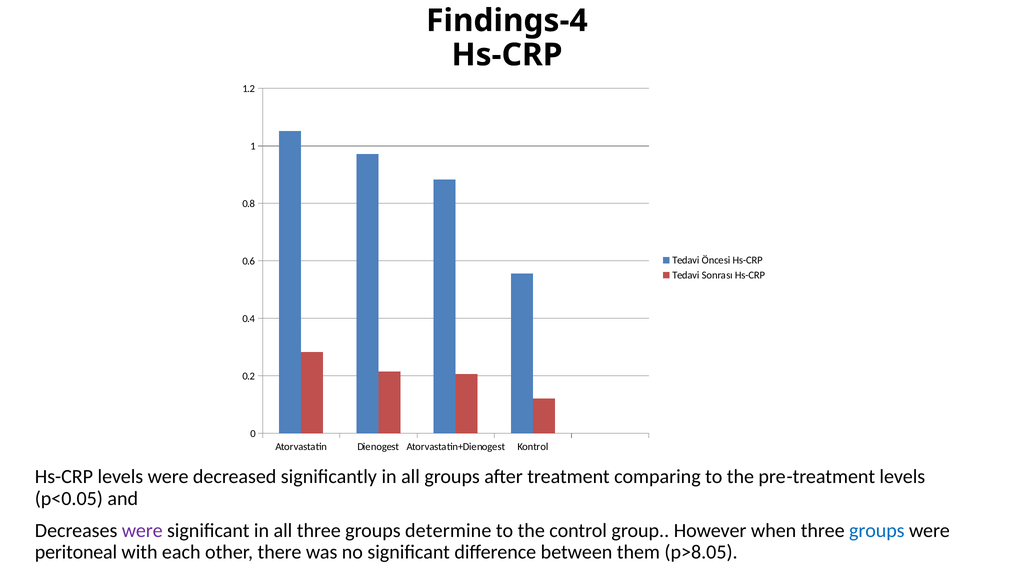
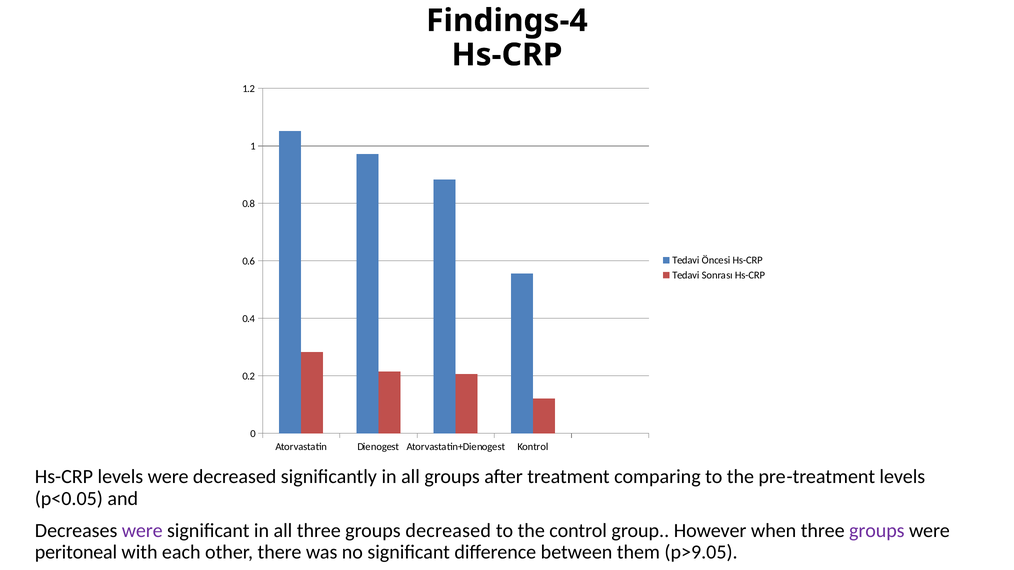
groups determine: determine -> decreased (448, 531)
groups colour: blue -> purple (877, 531)
p>8.05: p>8.05 -> p>9.05 (701, 553)
